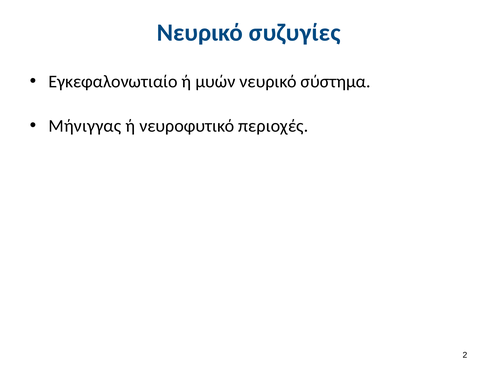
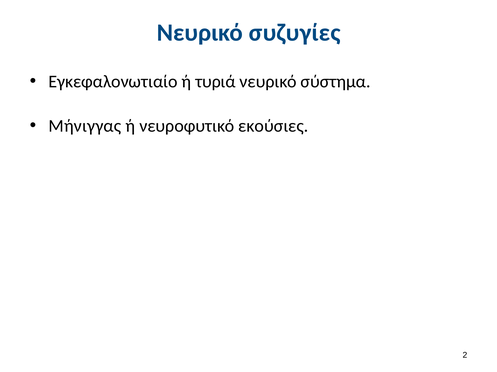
μυών: μυών -> τυριά (215, 82)
περιοχές: περιοχές -> εκούσιες (273, 126)
